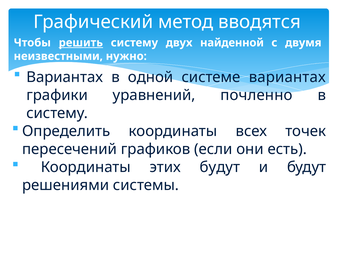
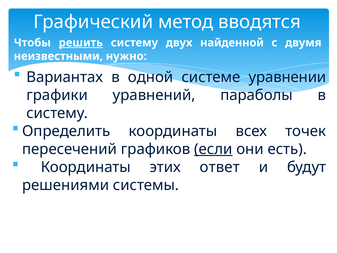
системе вариантах: вариантах -> уравнении (287, 77)
почленно: почленно -> параболы (257, 95)
если underline: none -> present (213, 149)
этих будут: будут -> ответ (220, 167)
